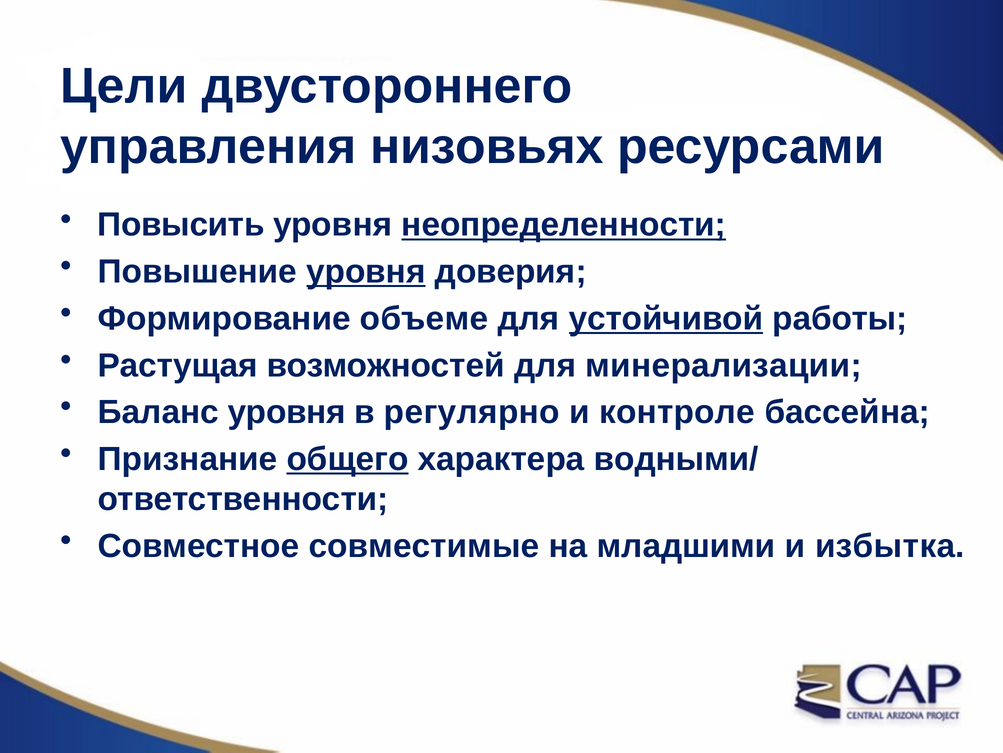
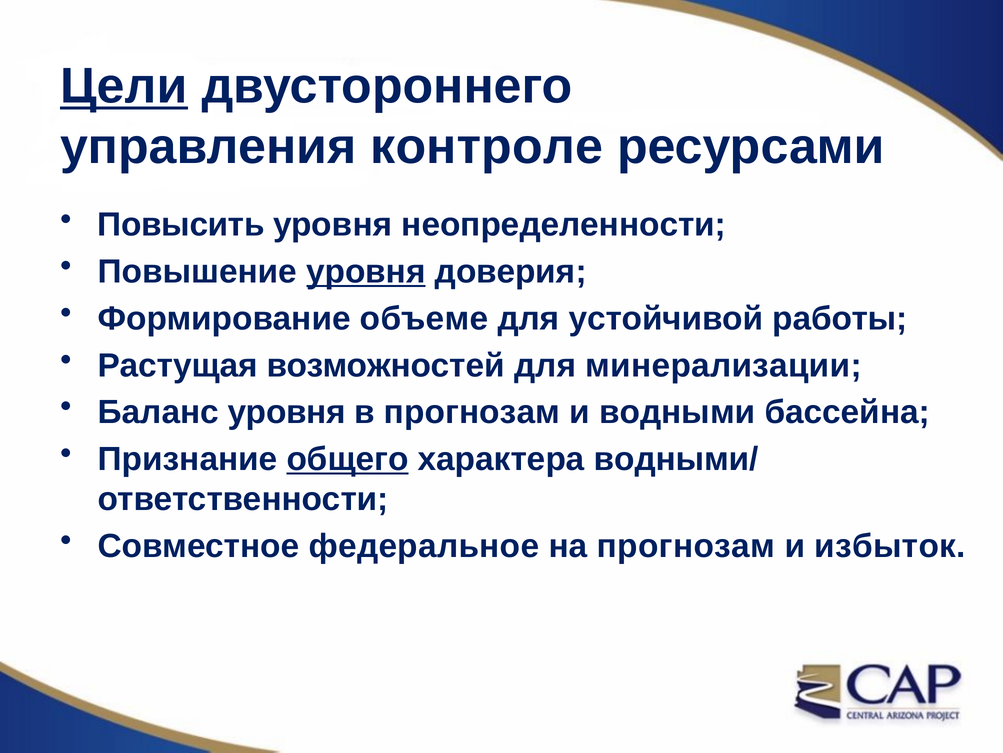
Цели underline: none -> present (124, 86)
низовьях: низовьях -> контроле (487, 146)
неопределенности underline: present -> none (564, 225)
устойчивой underline: present -> none (666, 318)
в регулярно: регулярно -> прогнозам (472, 412)
контроле: контроле -> водными (677, 412)
совместимые: совместимые -> федеральное (424, 546)
на младшими: младшими -> прогнозам (686, 546)
избытка: избытка -> избыток (890, 546)
